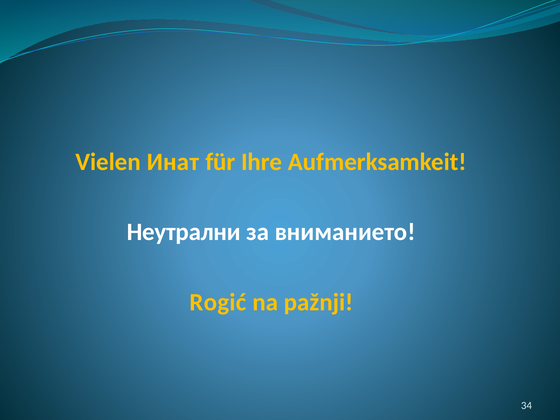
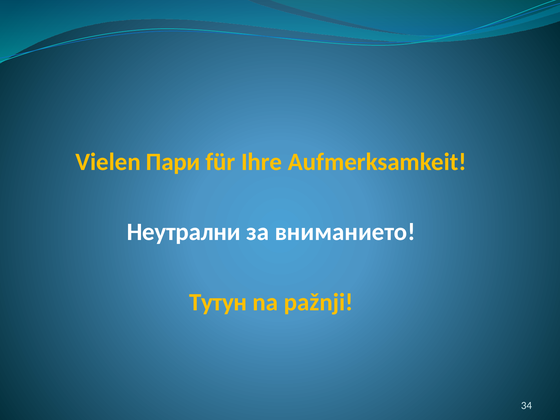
Инат: Инат -> Пари (173, 162)
Rogić: Rogić -> Тутун (218, 302)
